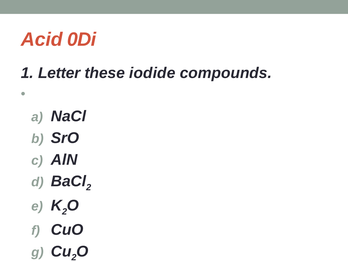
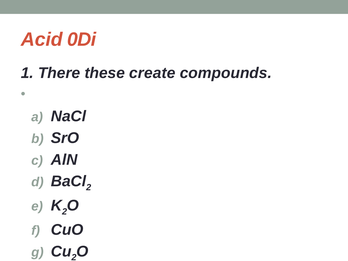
Letter: Letter -> There (59, 73)
iodide: iodide -> create (152, 73)
